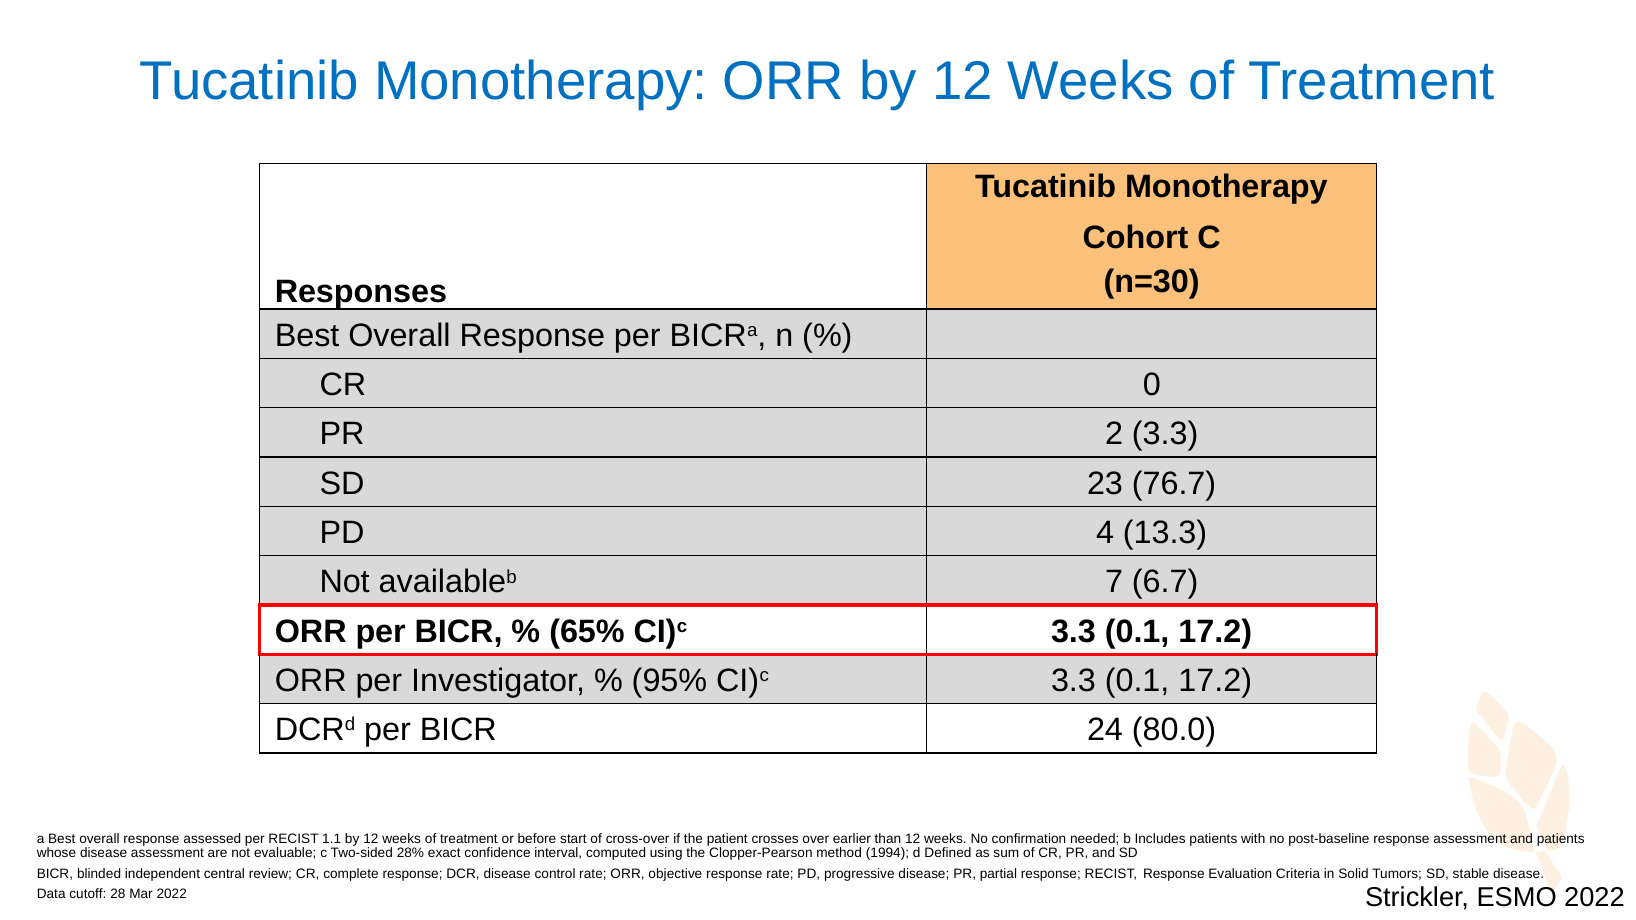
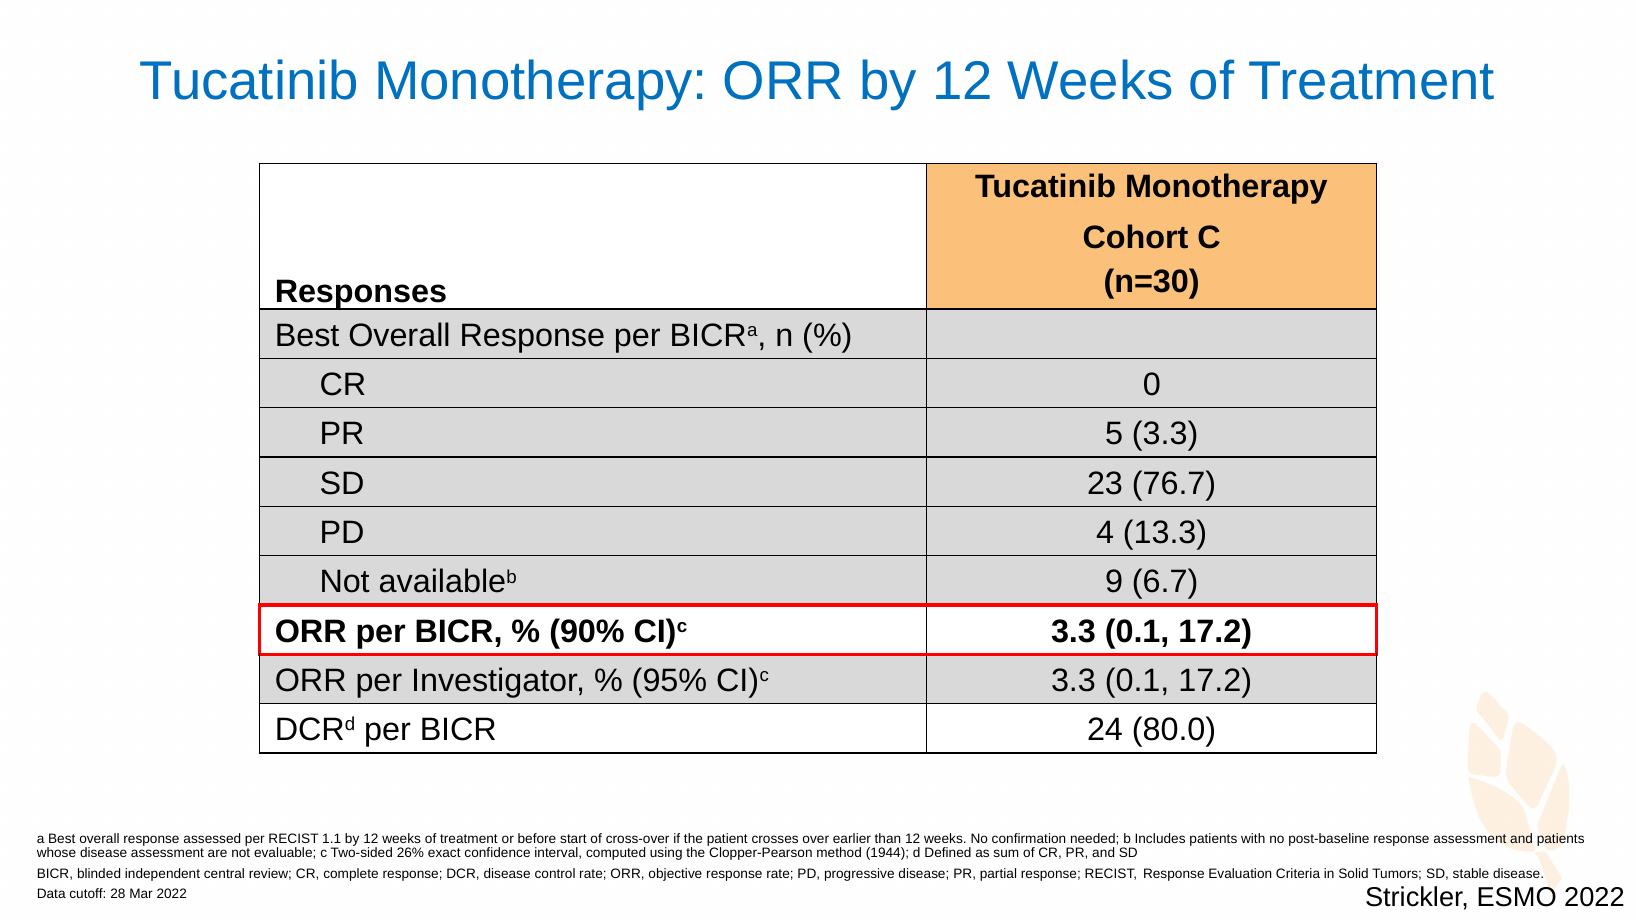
2: 2 -> 5 (1114, 434)
7: 7 -> 9 (1114, 582)
65%: 65% -> 90% (587, 632)
28%: 28% -> 26% (410, 853)
1994: 1994 -> 1944 (887, 853)
